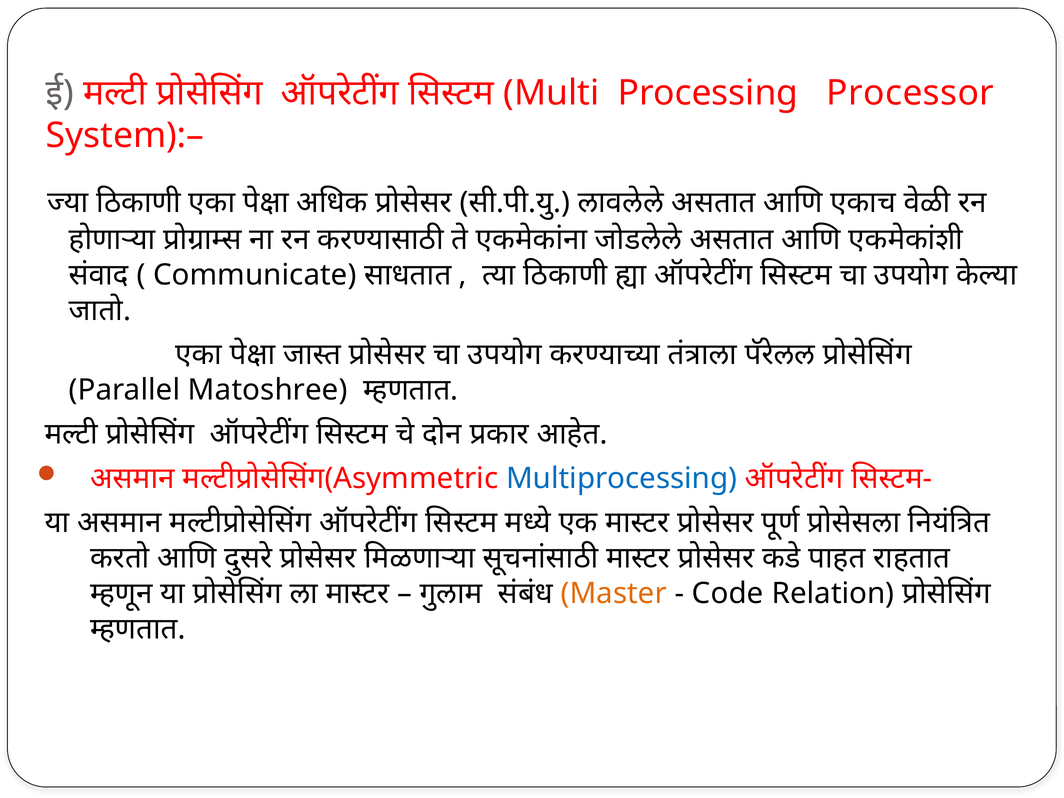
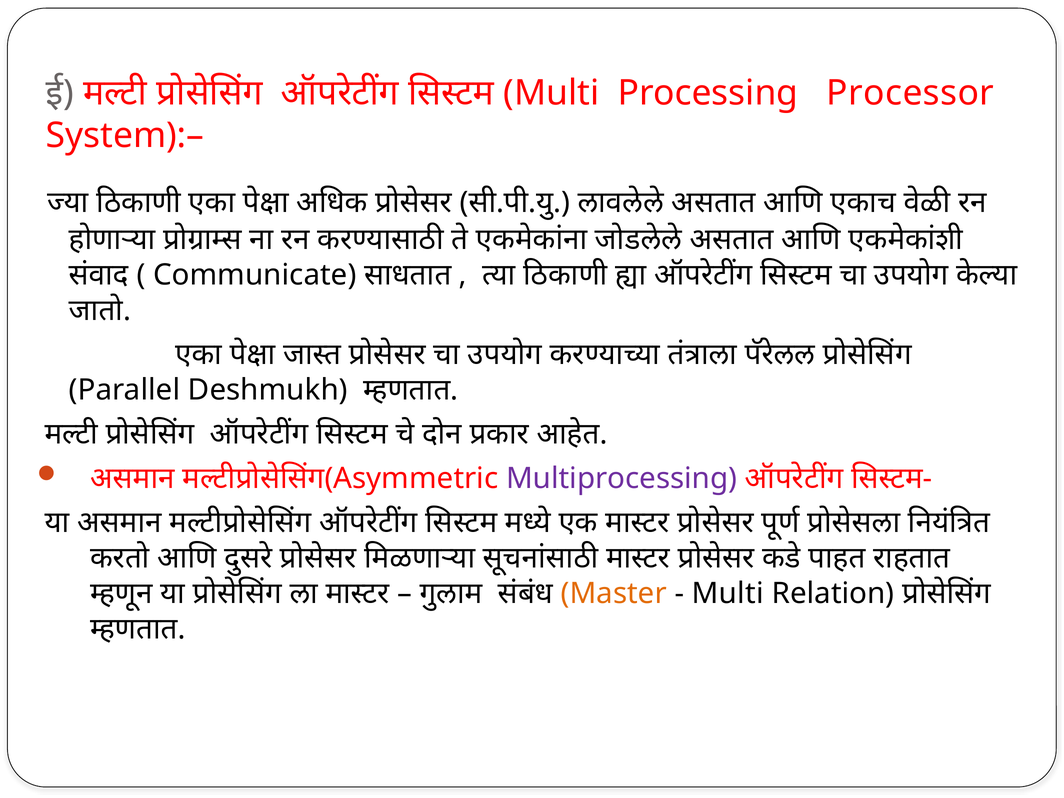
Matoshree: Matoshree -> Deshmukh (268, 390)
Multiprocessing colour: blue -> purple (622, 478)
Code: Code -> Multi (728, 593)
